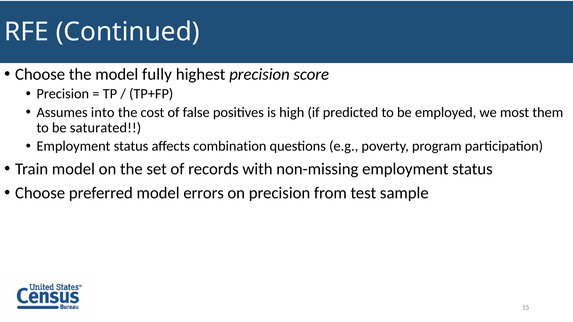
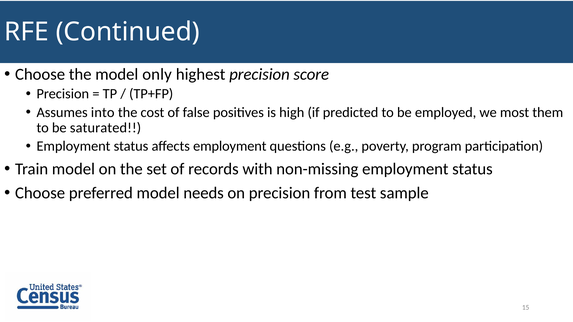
fully: fully -> only (157, 74)
affects combination: combination -> employment (230, 146)
errors: errors -> needs (204, 193)
